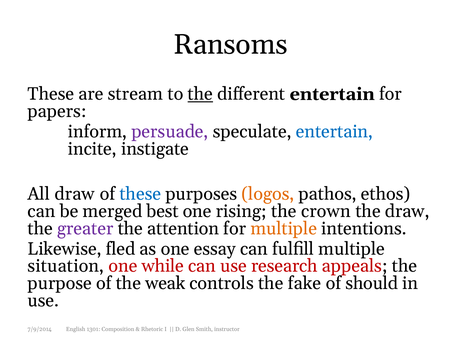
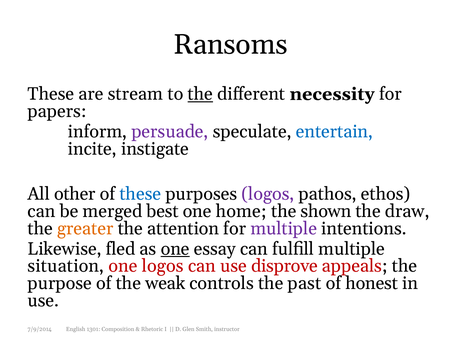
different entertain: entertain -> necessity (332, 94)
All draw: draw -> other (75, 195)
logos colour: orange -> purple (268, 195)
rising: rising -> home (241, 212)
crown: crown -> shown (326, 212)
greater colour: purple -> orange (85, 229)
multiple colour: orange -> purple (284, 229)
one underline: none -> present (175, 249)
one while: while -> logos (163, 267)
research: research -> disprove (284, 267)
fake: fake -> past (304, 284)
should: should -> honest (372, 284)
